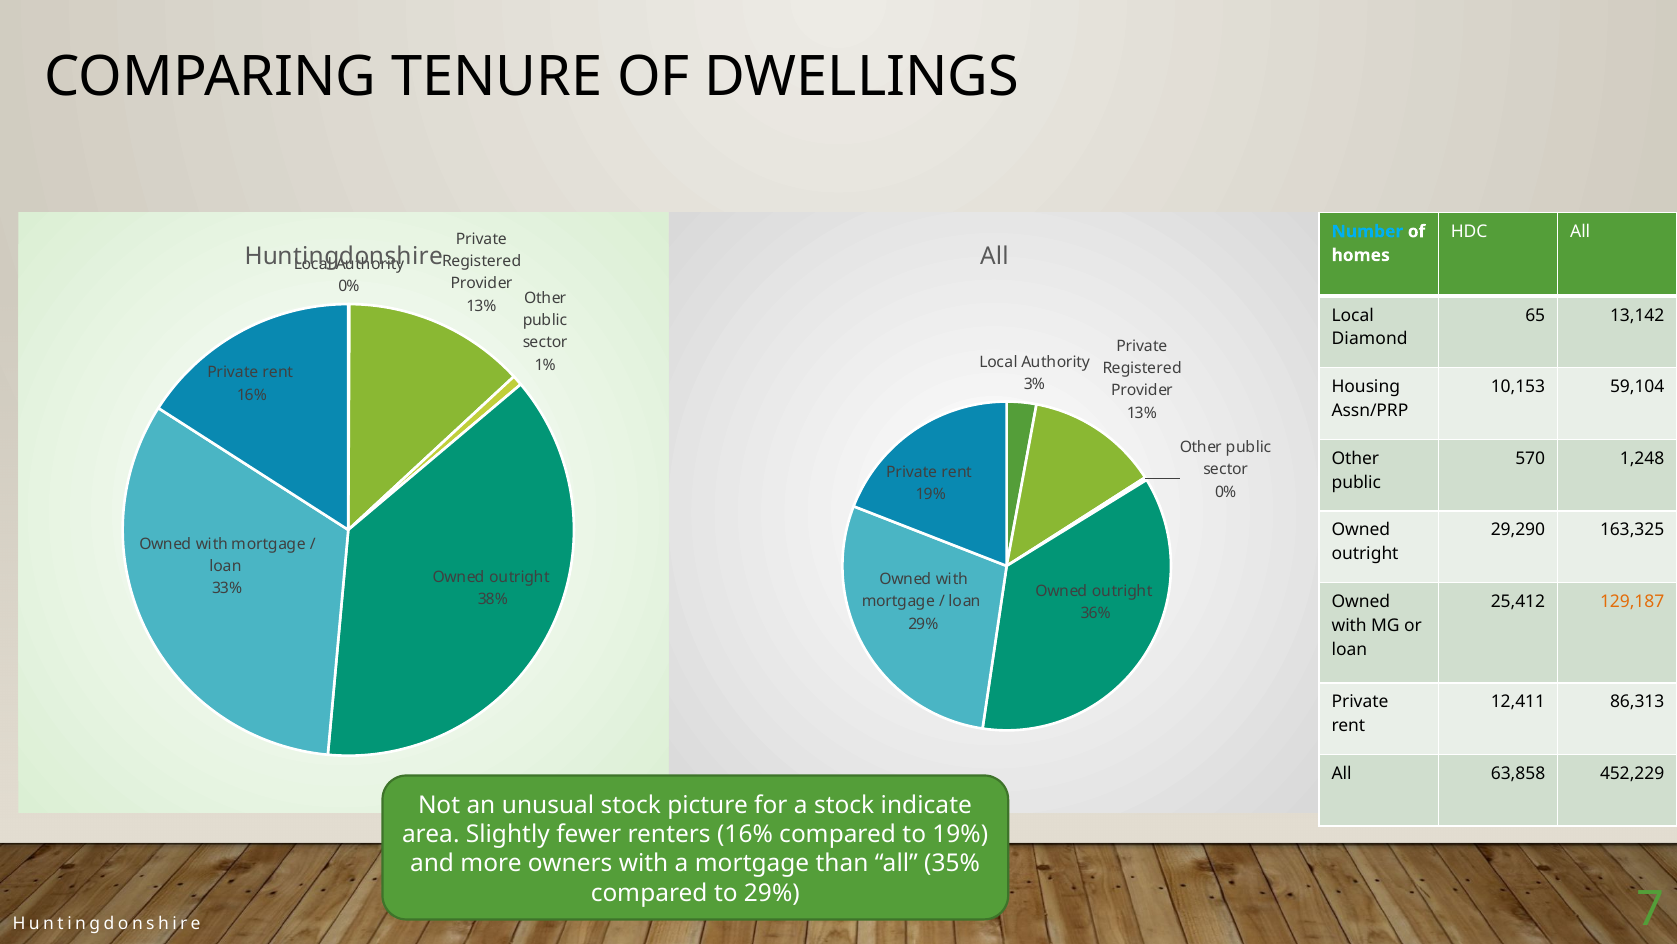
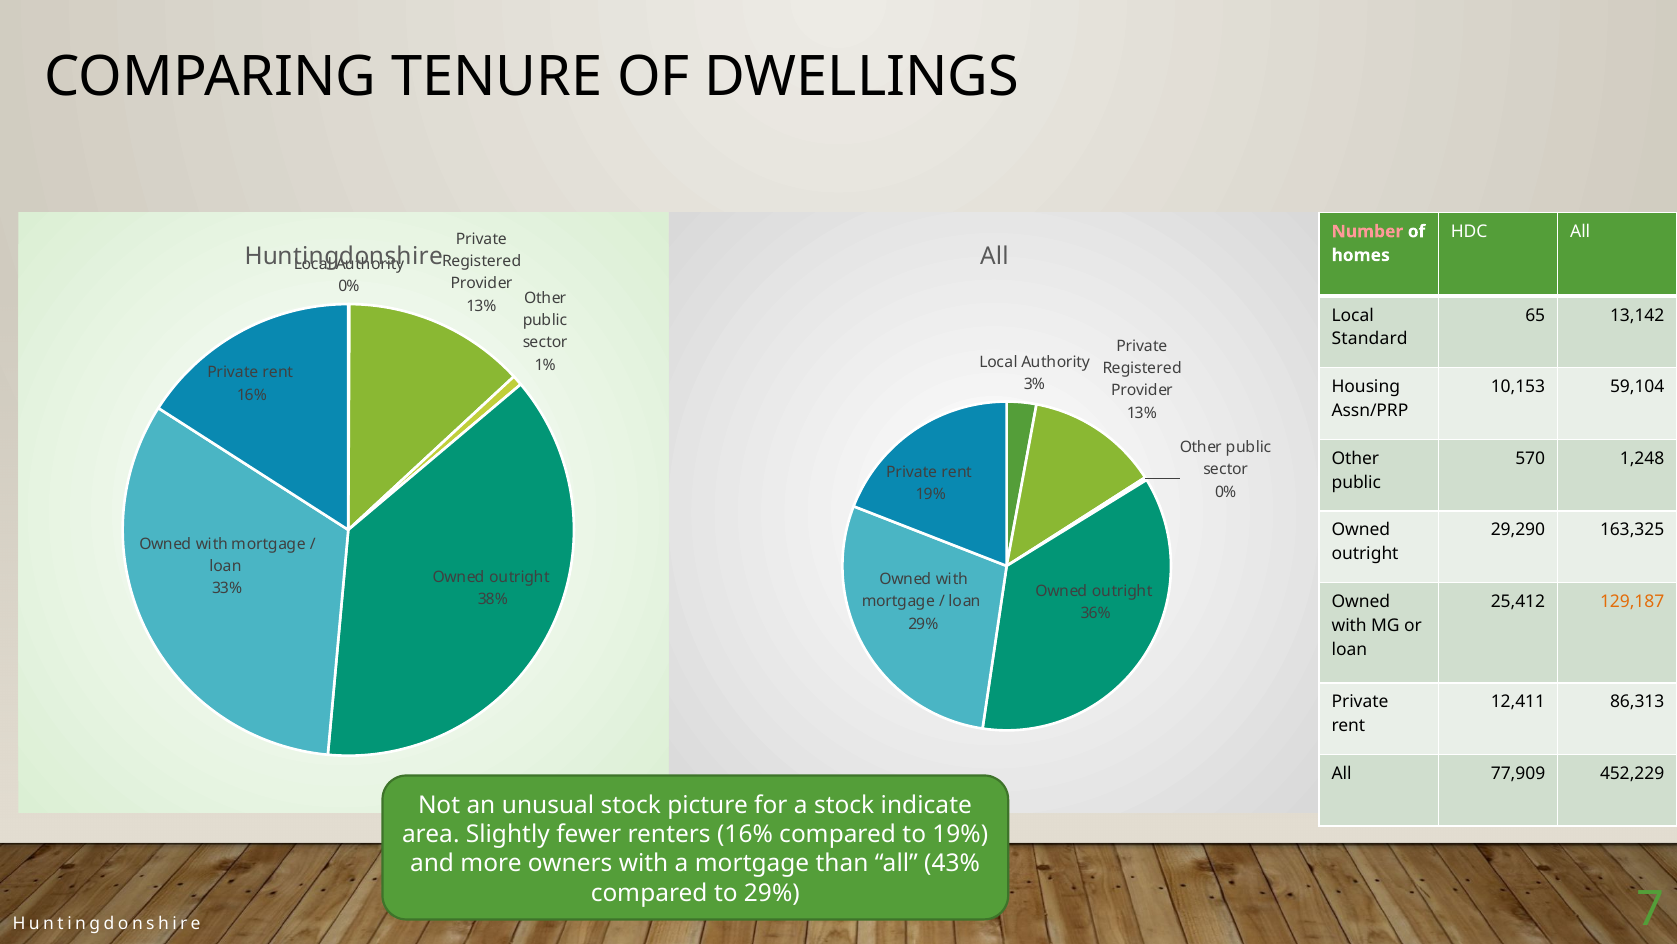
Number colour: light blue -> pink (1367, 231)
Diamond: Diamond -> Standard (1370, 339)
63,858: 63,858 -> 77,909 (1518, 773)
35%: 35% -> 43% (952, 863)
